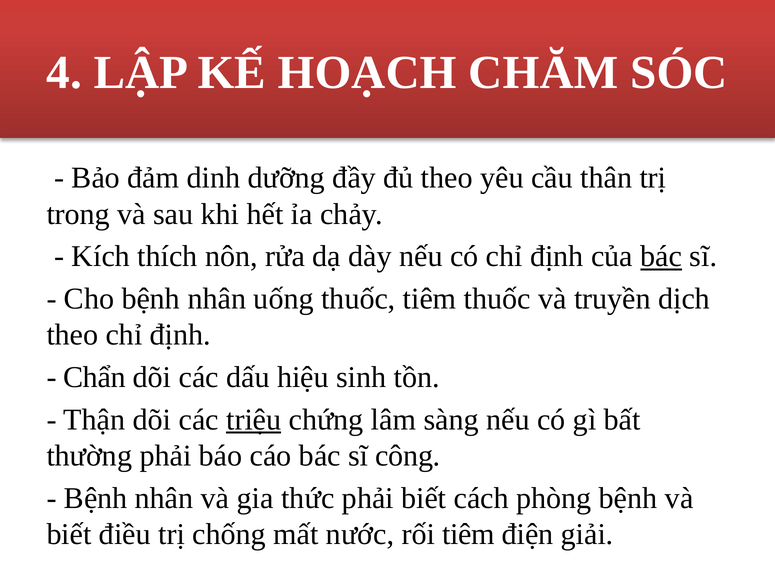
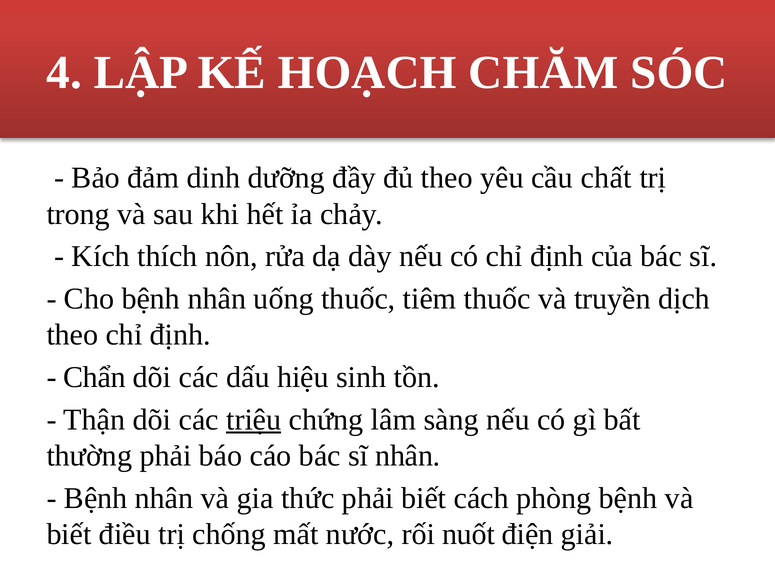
thân: thân -> chất (606, 178)
bác underline: present -> none (661, 256)
sĩ công: công -> nhân (408, 455)
rối tiêm: tiêm -> nuốt (469, 534)
